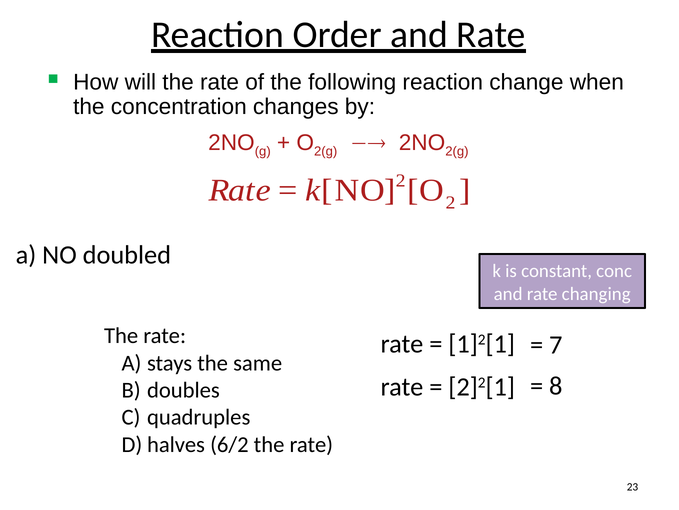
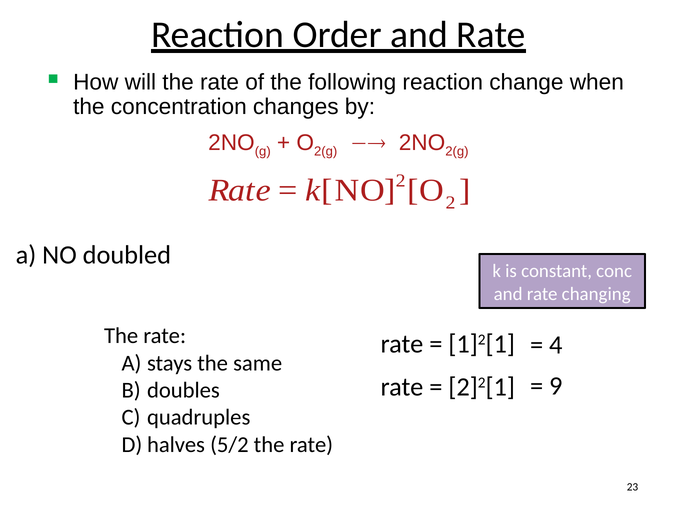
7: 7 -> 4 (556, 344)
8: 8 -> 9 (556, 385)
6/2: 6/2 -> 5/2 (229, 444)
